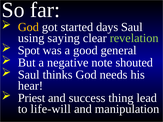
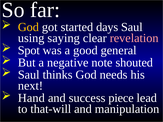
revelation colour: light green -> pink (134, 38)
hear: hear -> next (30, 86)
Priest: Priest -> Hand (31, 98)
thing: thing -> piece (121, 98)
life-will: life-will -> that-will (51, 109)
